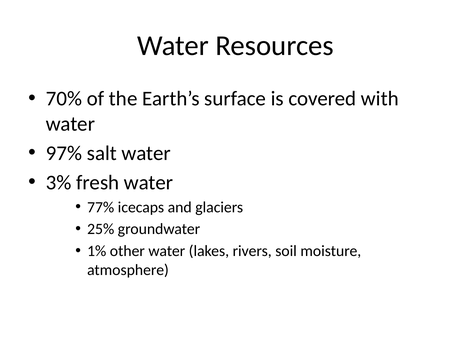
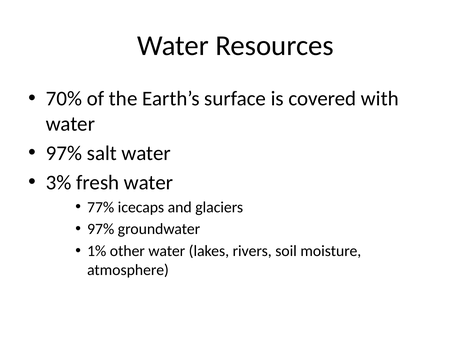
25%: 25% -> 97% (101, 229)
